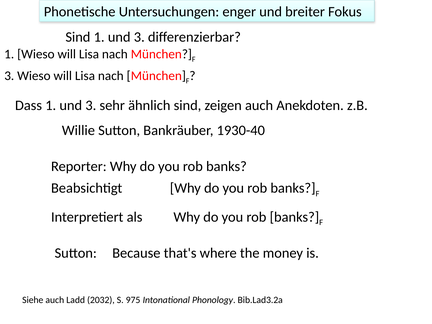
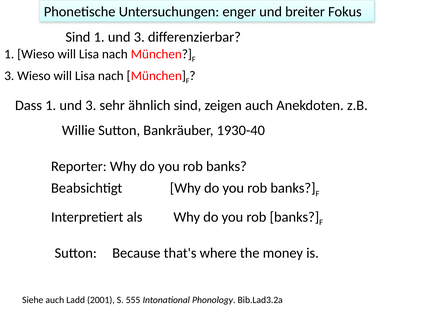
2032: 2032 -> 2001 (101, 300)
975: 975 -> 555 (133, 300)
